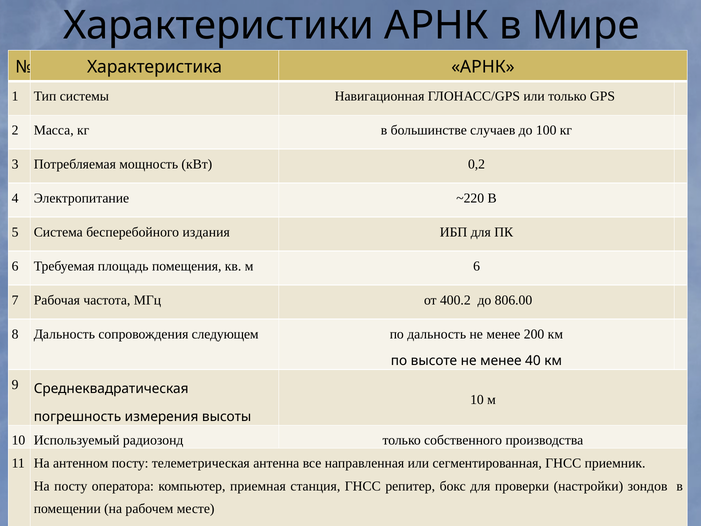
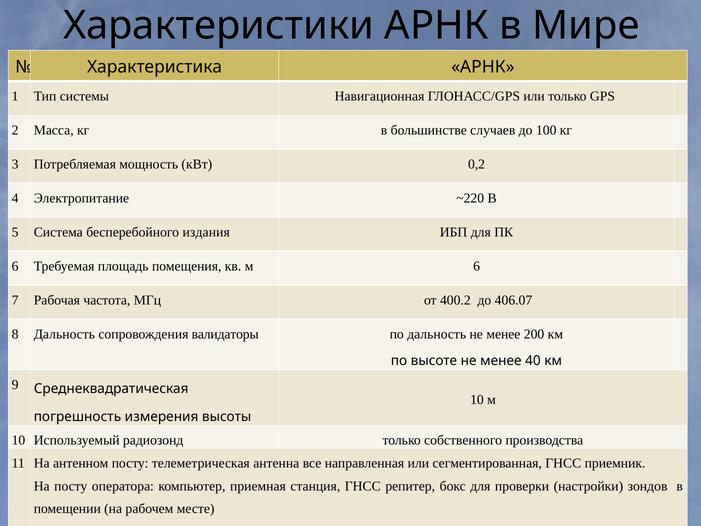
806.00: 806.00 -> 406.07 (514, 300)
следующем: следующем -> валидаторы (225, 334)
